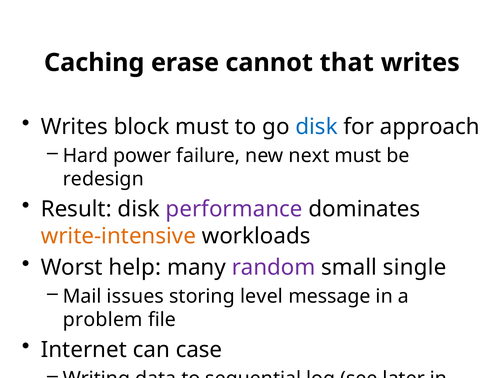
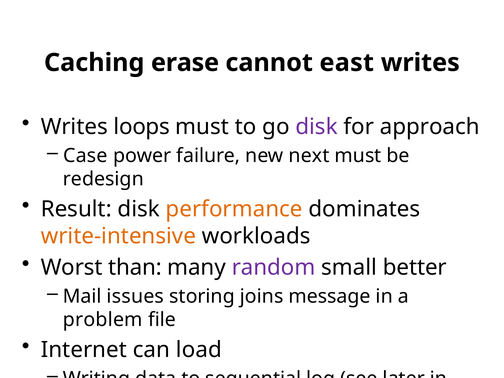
that: that -> east (347, 63)
block: block -> loops (142, 127)
disk colour: blue -> purple (317, 127)
Hard: Hard -> Case (85, 156)
performance colour: purple -> orange (234, 209)
help: help -> than (135, 267)
single: single -> better (415, 267)
level: level -> joins (262, 296)
case: case -> load (199, 350)
